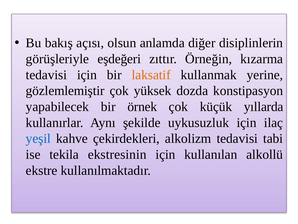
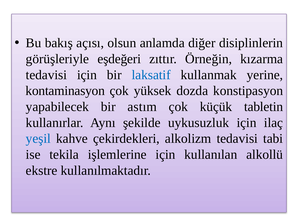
laksatif colour: orange -> blue (151, 75)
gözlemlemiştir: gözlemlemiştir -> kontaminasyon (65, 91)
örnek: örnek -> astım (142, 106)
yıllarda: yıllarda -> tabletin (264, 106)
ekstresinin: ekstresinin -> işlemlerine (117, 154)
